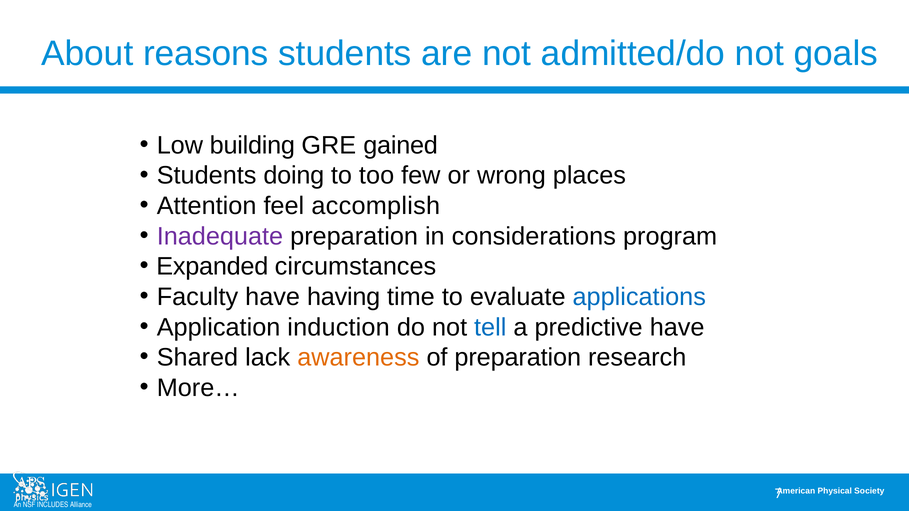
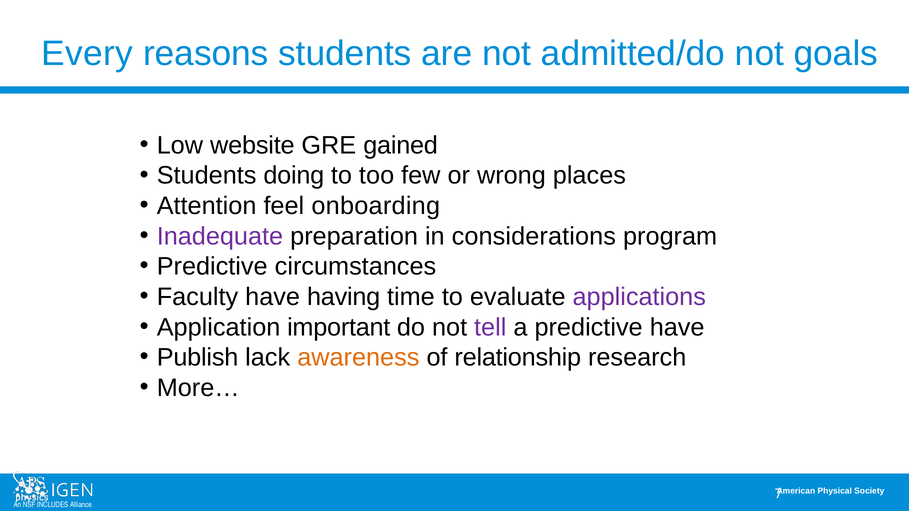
About: About -> Every (87, 53)
building: building -> website (252, 145)
accomplish: accomplish -> onboarding (376, 206)
Expanded: Expanded -> Predictive (212, 267)
applications colour: blue -> purple (639, 297)
induction: induction -> important (339, 327)
tell colour: blue -> purple (490, 327)
Shared: Shared -> Publish (198, 358)
of preparation: preparation -> relationship (518, 358)
